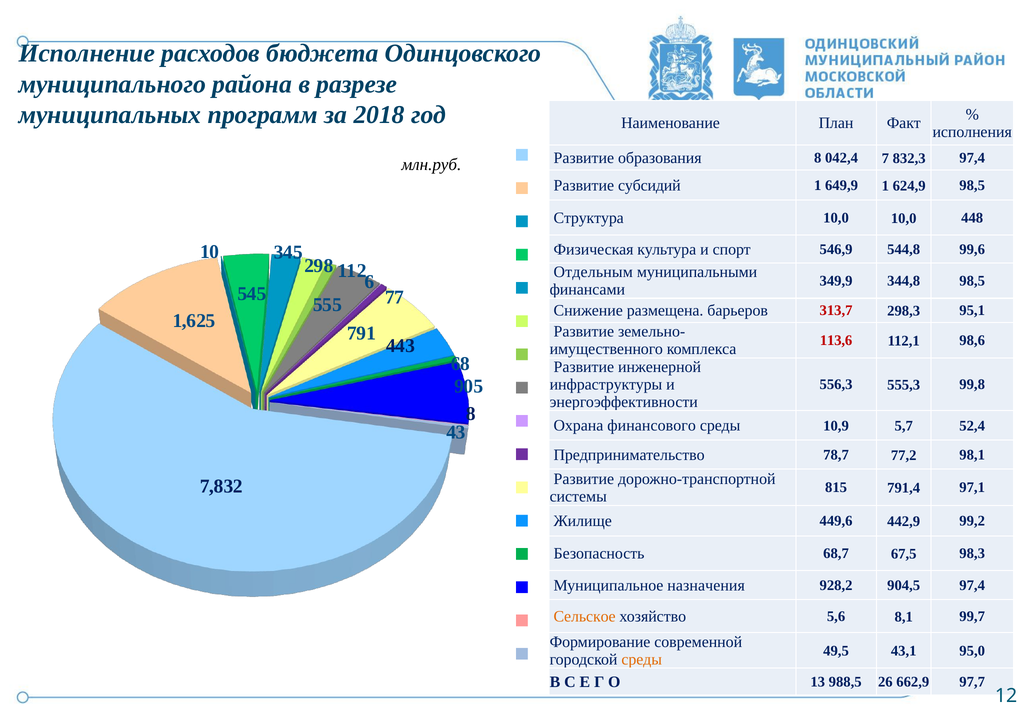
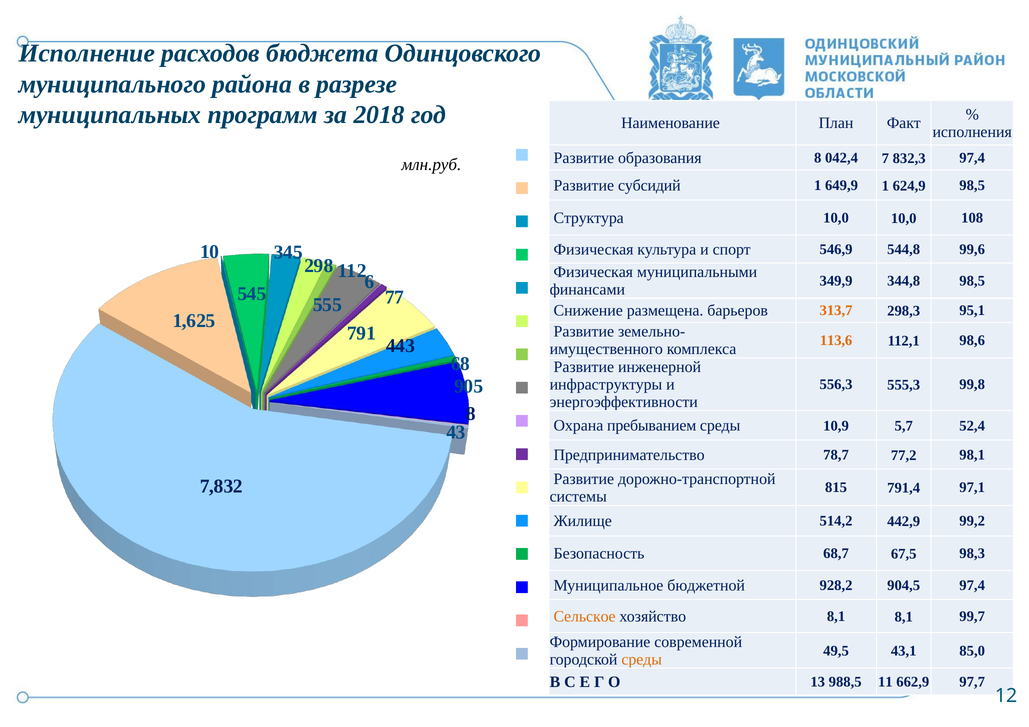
448: 448 -> 108 (972, 218)
Отдельным: Отдельным -> Физическая (593, 272)
313,7 colour: red -> orange (836, 311)
113,6 colour: red -> orange (836, 341)
финансового: финансового -> пребыванием (652, 426)
449,6: 449,6 -> 514,2 (836, 521)
назначения: назначения -> бюджетной (706, 586)
хозяйство 5,6: 5,6 -> 8,1 (836, 617)
95,0: 95,0 -> 85,0 (972, 651)
988,5 26: 26 -> 11 (885, 682)
